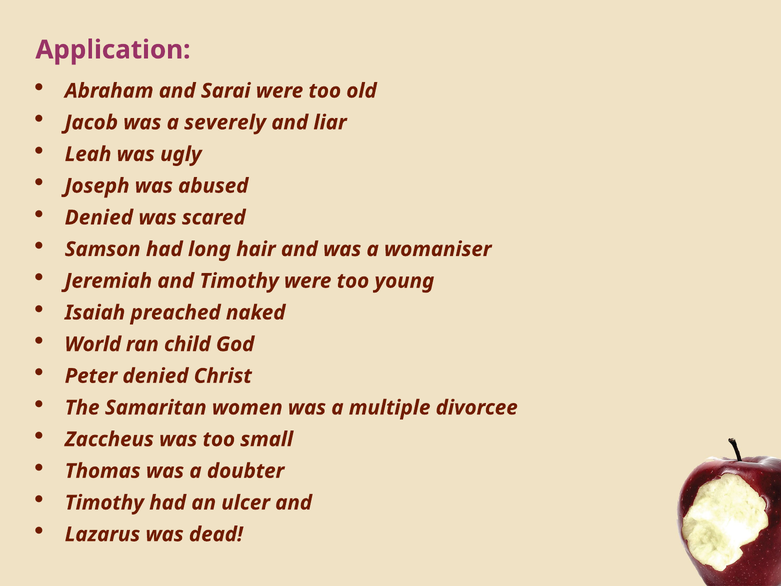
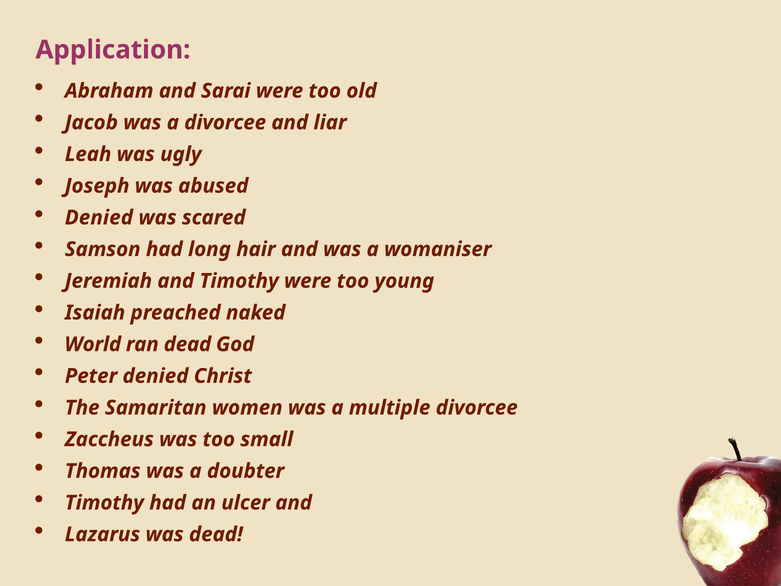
a severely: severely -> divorcee (225, 122)
ran child: child -> dead (187, 344)
